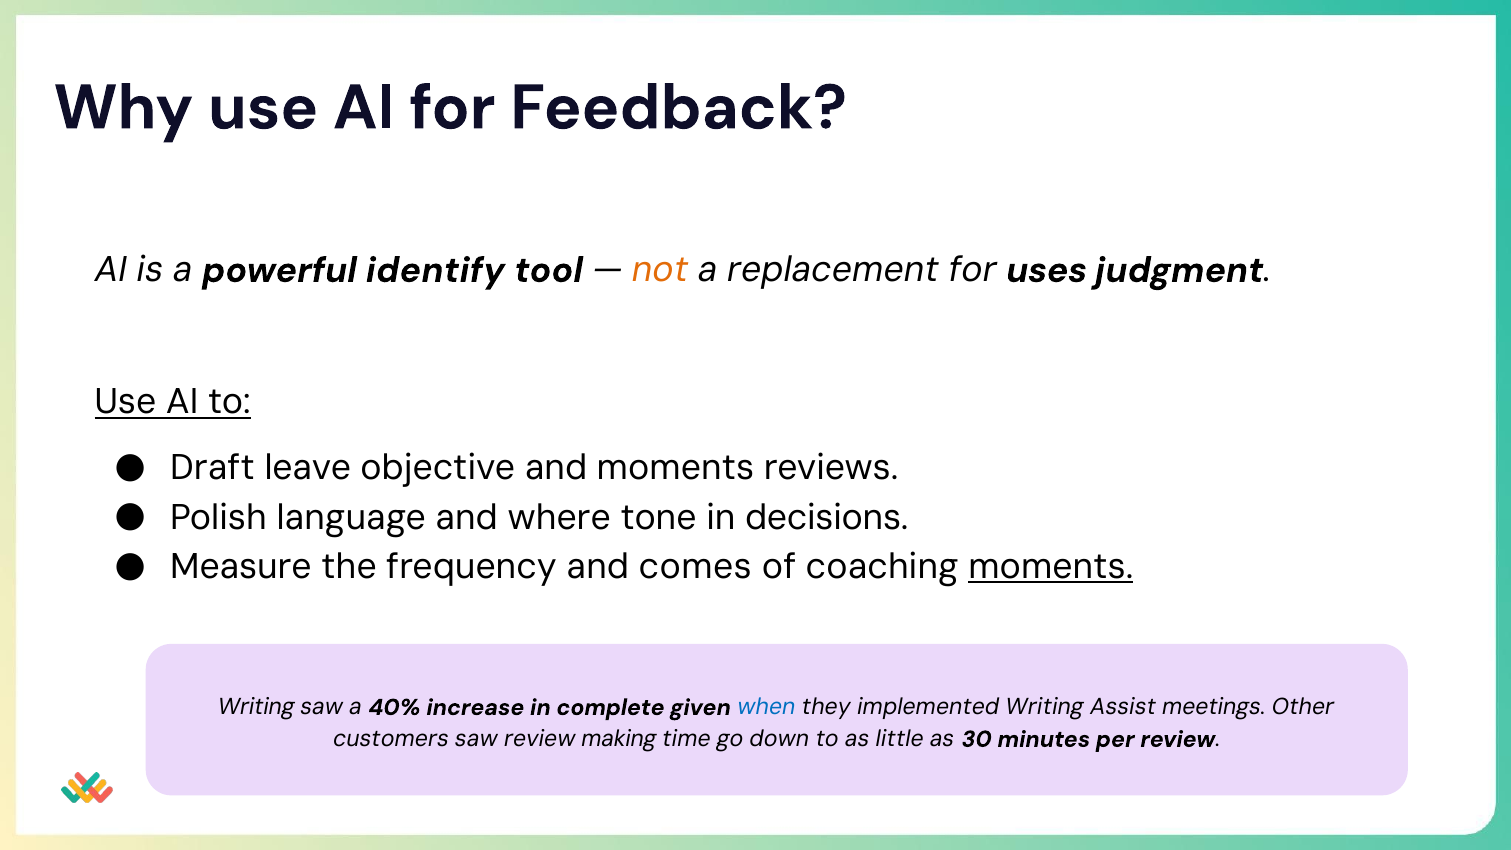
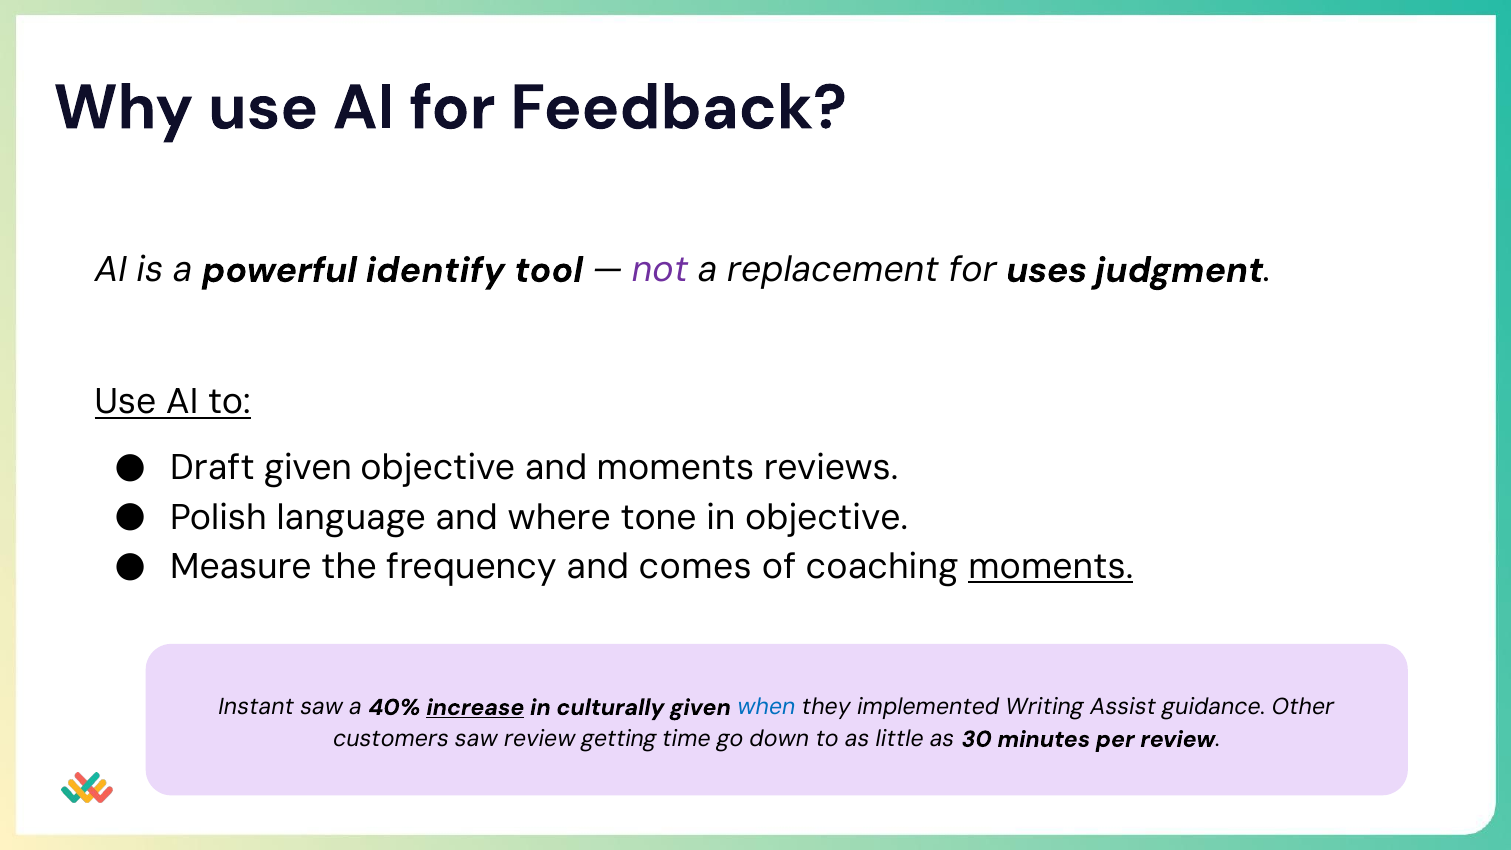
not colour: orange -> purple (660, 270)
Draft leave: leave -> given (308, 468)
in decisions: decisions -> objective (827, 517)
Writing: Writing -> Instant (256, 707)
increase underline: none -> present (475, 707)
complete: complete -> culturally (610, 707)
meetings: meetings -> guidance (1214, 707)
making: making -> getting (619, 739)
